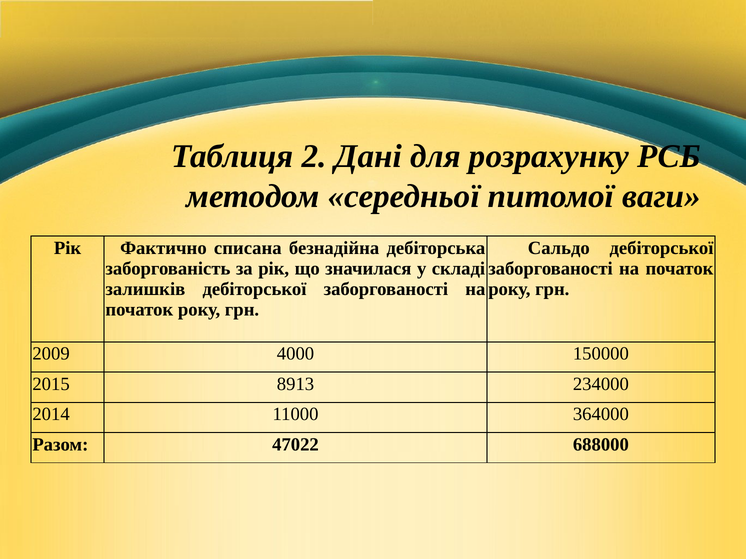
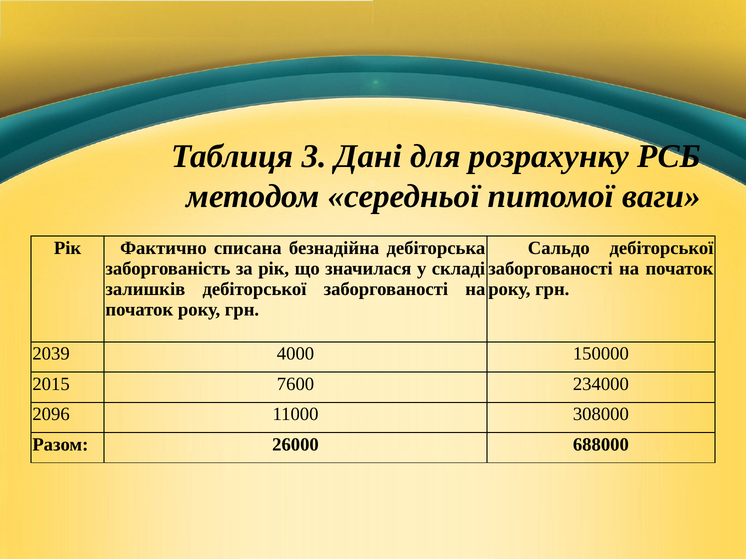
2: 2 -> 3 (314, 156)
2009: 2009 -> 2039 (51, 354)
8913: 8913 -> 7600 (296, 384)
2014: 2014 -> 2096 (51, 415)
364000: 364000 -> 308000 (601, 415)
47022: 47022 -> 26000 (295, 445)
